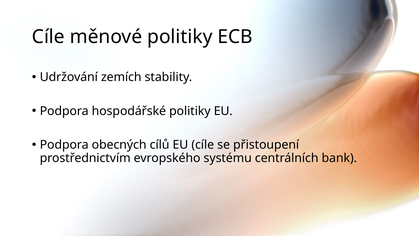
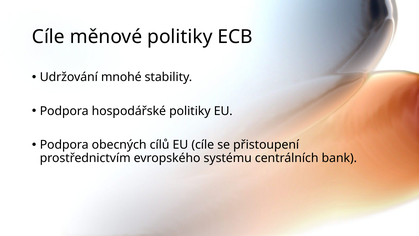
zemích: zemích -> mnohé (121, 77)
